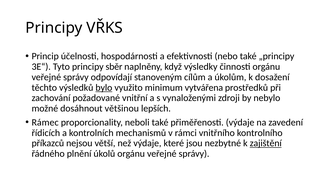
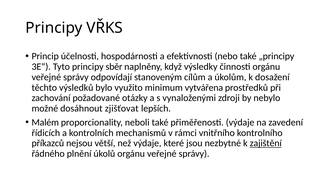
bylo underline: present -> none (104, 88)
vnitřní: vnitřní -> otázky (135, 98)
většinou: většinou -> zjišťovat (122, 109)
Rámec: Rámec -> Malém (45, 123)
